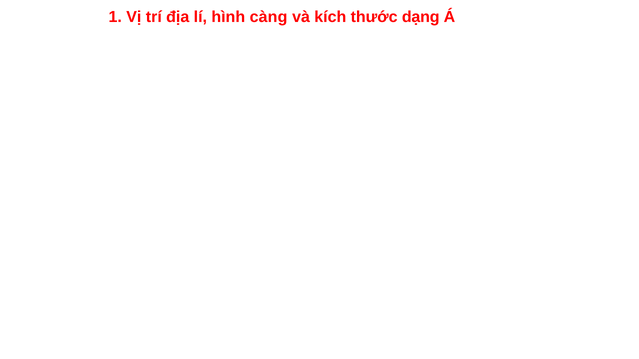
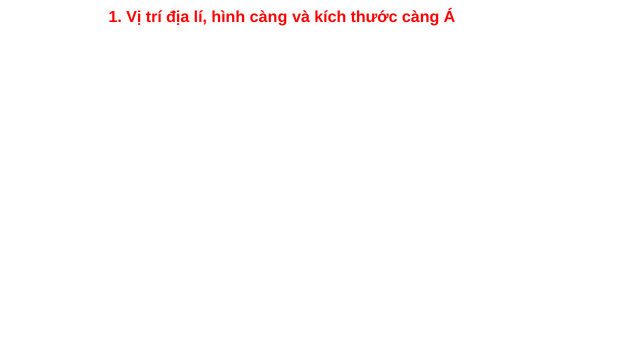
thước dạng: dạng -> càng (421, 17)
